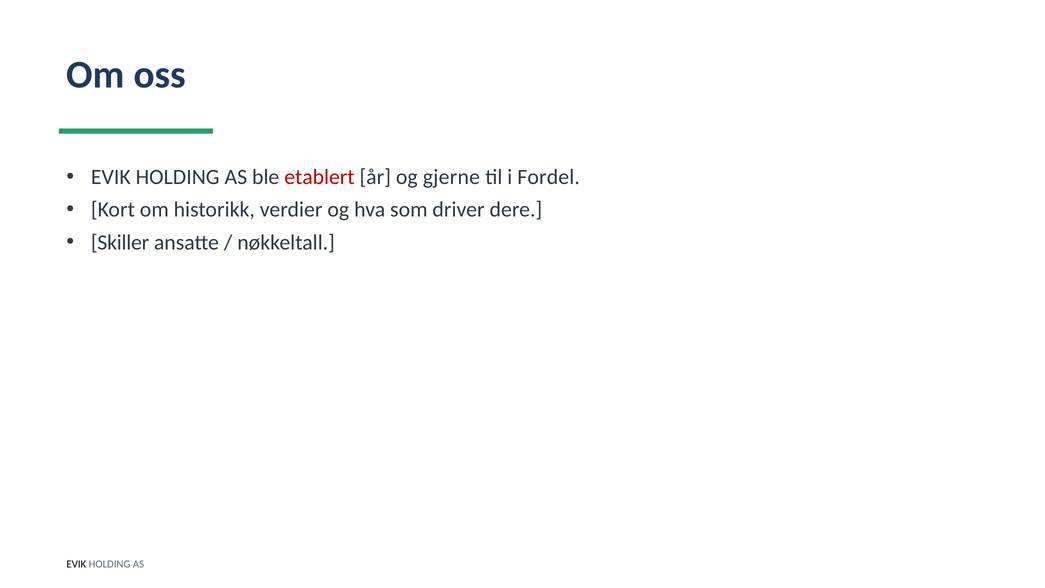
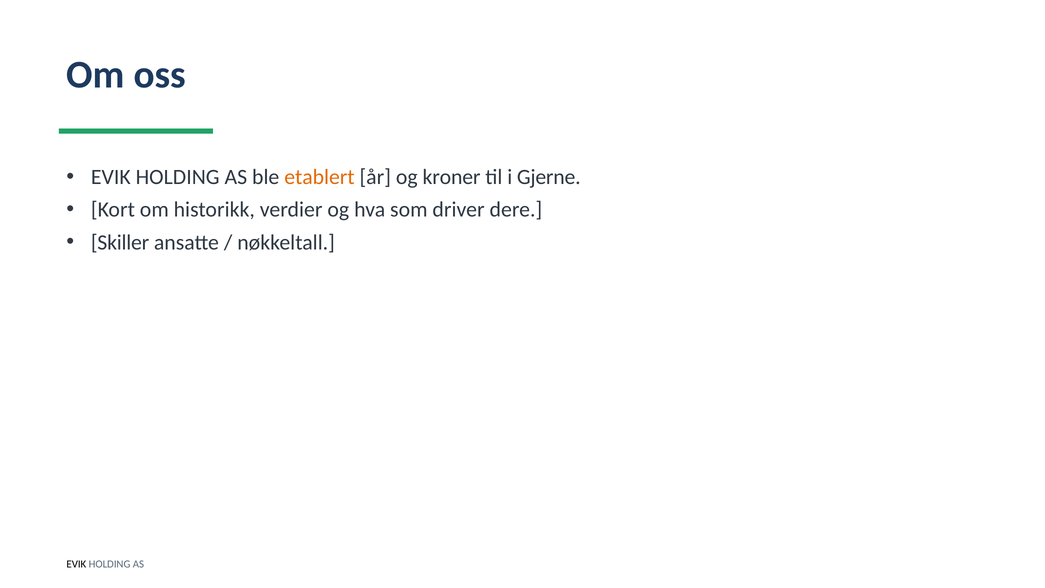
etablert colour: red -> orange (319, 177)
gjerne: gjerne -> kroner (452, 177)
Fordel: Fordel -> Gjerne (549, 177)
